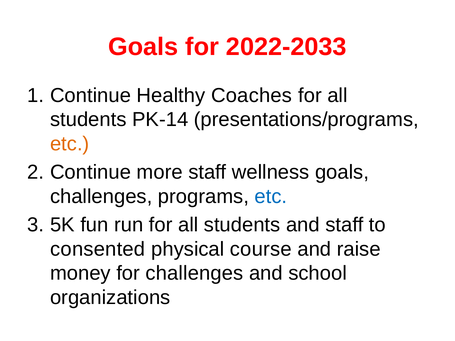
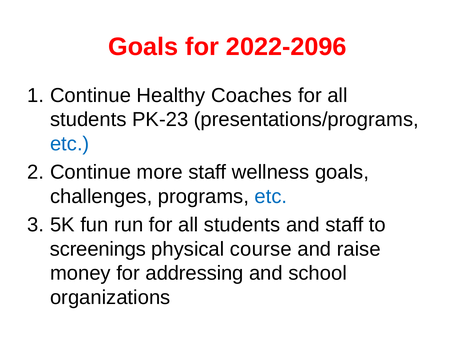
2022-2033: 2022-2033 -> 2022-2096 (286, 47)
PK-14: PK-14 -> PK-23 (160, 120)
etc colour: orange -> blue (70, 144)
consented: consented -> screenings (98, 249)
for challenges: challenges -> addressing (195, 273)
